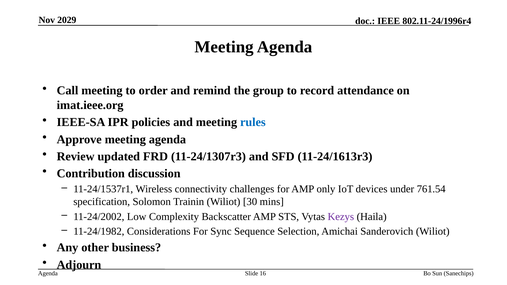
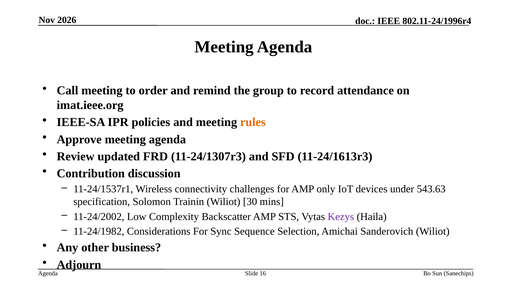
2029: 2029 -> 2026 (67, 20)
rules colour: blue -> orange (253, 122)
761.54: 761.54 -> 543.63 (431, 189)
